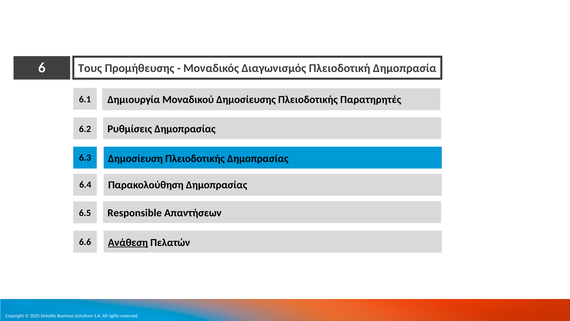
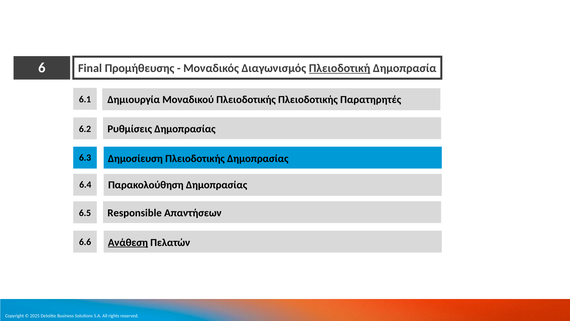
Τους: Τους -> Final (90, 68)
Πλειοδοτική underline: none -> present (340, 68)
Μοναδικού Δημοσίευσης: Δημοσίευσης -> Πλειοδοτικής (246, 99)
